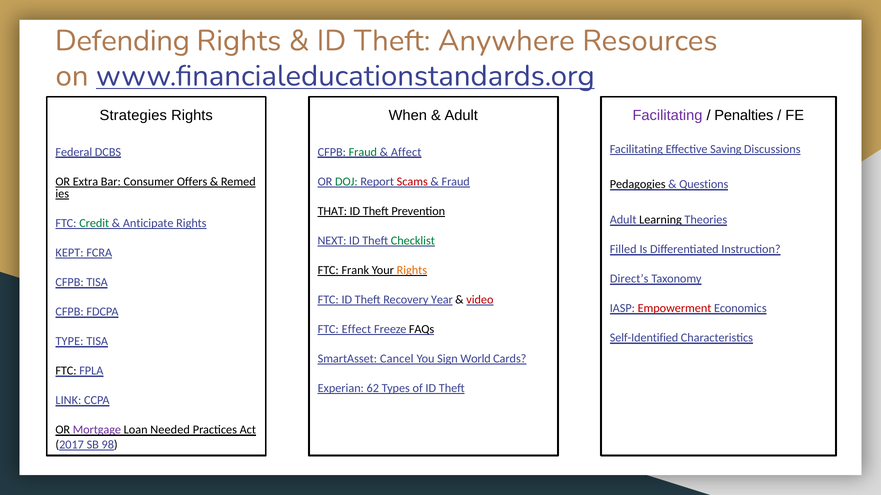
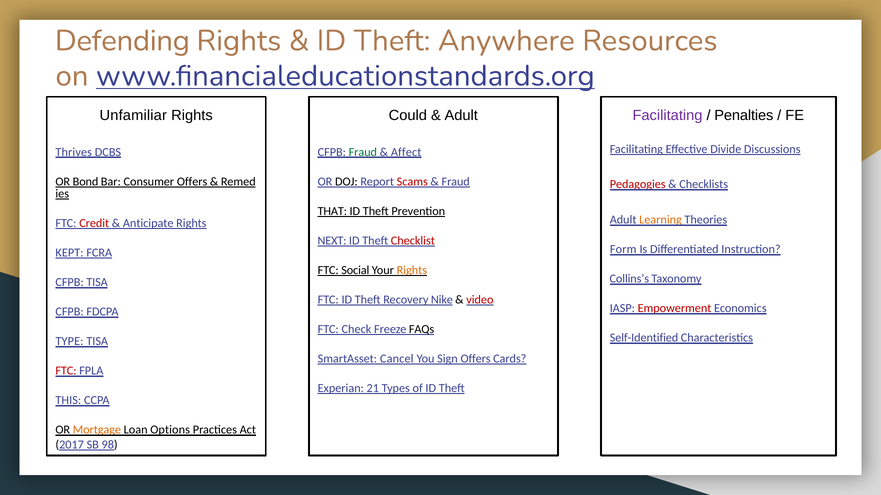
Strategies: Strategies -> Unfamiliar (133, 116)
When: When -> Could (408, 116)
Saving: Saving -> Divide (726, 149)
Federal: Federal -> Thrives (74, 152)
Extra: Extra -> Bond (86, 182)
DOJ colour: green -> black (346, 182)
Pedagogies colour: black -> red (638, 185)
Questions: Questions -> Checklists (704, 185)
Learning colour: black -> orange (660, 220)
Credit colour: green -> red (94, 223)
Checklist colour: green -> red (413, 241)
Filled: Filled -> Form (623, 250)
Frank: Frank -> Social (355, 270)
Direct’s: Direct’s -> Collins’s (629, 279)
Year: Year -> Nike (442, 300)
Effect: Effect -> Check (356, 329)
Sign World: World -> Offers (476, 359)
FTC colour: black -> red (66, 371)
62: 62 -> 21 (373, 389)
LINK: LINK -> THIS (68, 401)
Mortgage colour: purple -> orange (97, 430)
Needed: Needed -> Options (170, 430)
